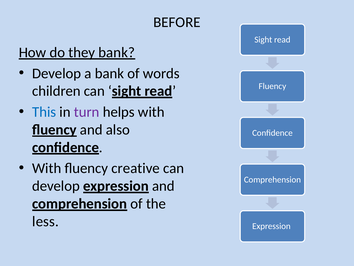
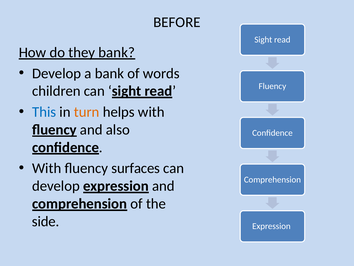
turn colour: purple -> orange (87, 112)
creative: creative -> surfaces (136, 168)
less: less -> side (46, 221)
